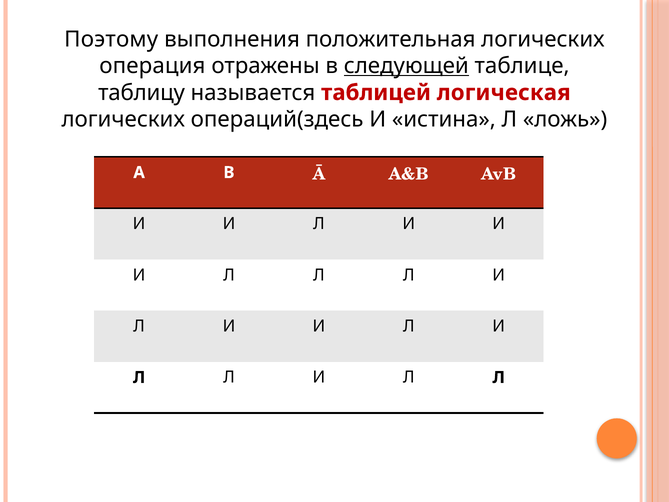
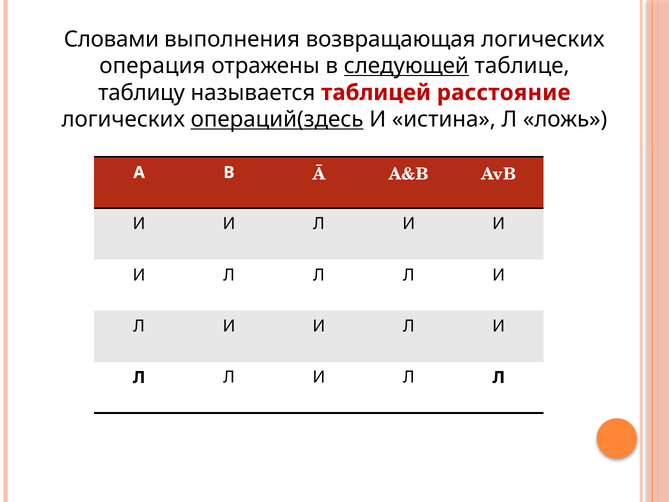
Поэтому: Поэтому -> Словами (111, 39)
положительная: положительная -> возвращающая (391, 39)
логическая: логическая -> расстояние (504, 93)
операций(здесь underline: none -> present (277, 119)
